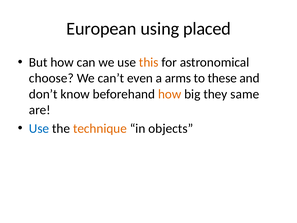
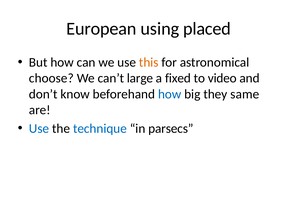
even: even -> large (140, 78)
arms: arms -> fixed (178, 78)
these: these -> video (222, 78)
how colour: orange -> blue (170, 94)
technique colour: orange -> blue (100, 128)
objects: objects -> parsecs (171, 128)
